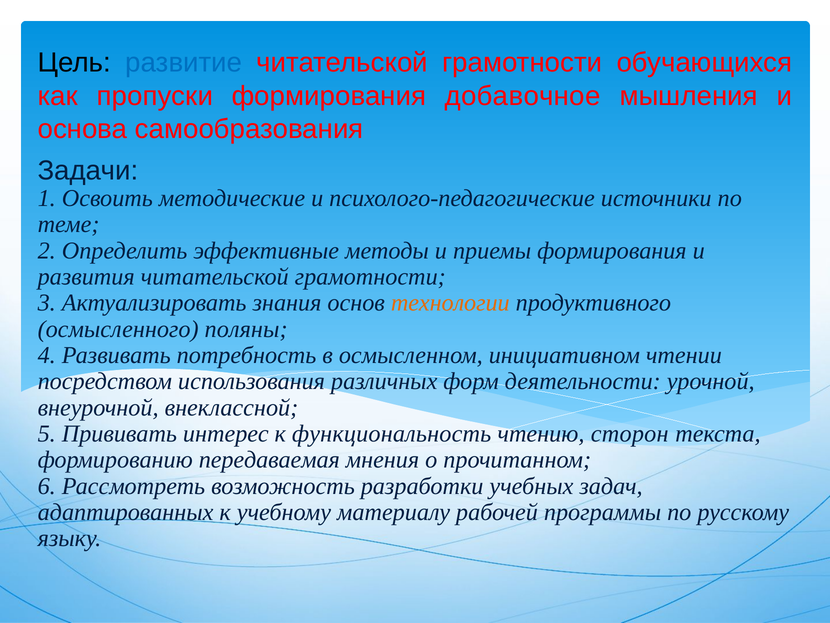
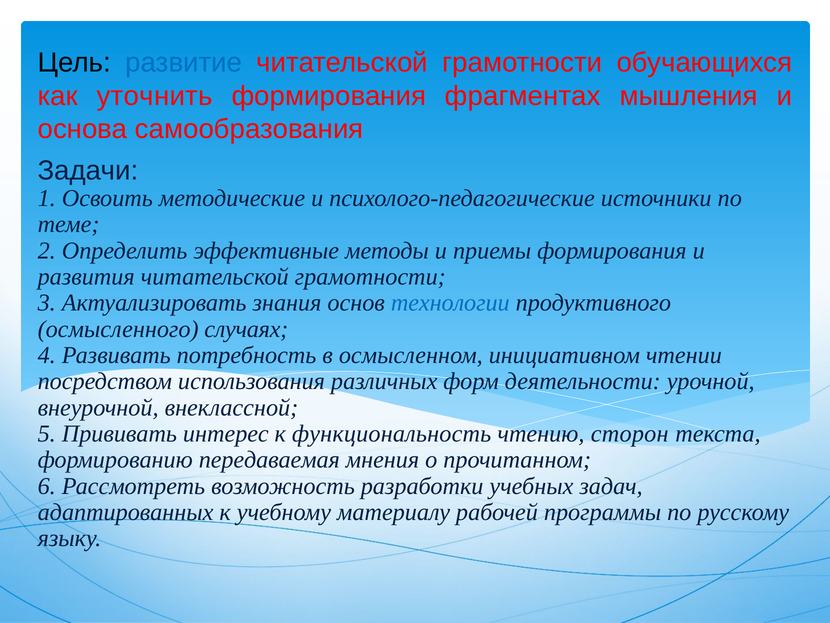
пропуски: пропуски -> уточнить (155, 96)
добавочное: добавочное -> фрагментах (523, 96)
технологии colour: orange -> blue (450, 303)
поляны: поляны -> случаях (246, 329)
